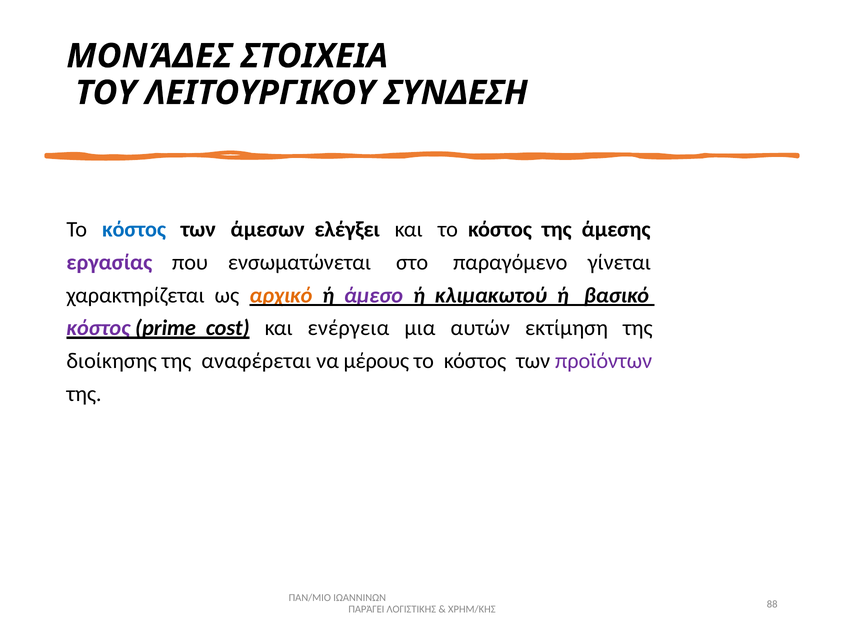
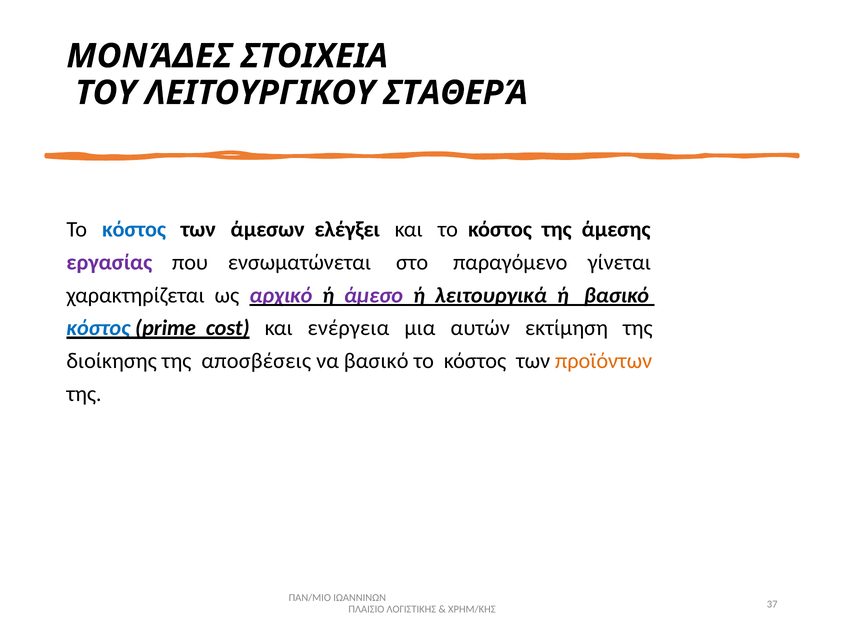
ΣΥΝΔΕΣΗ: ΣΥΝΔΕΣΗ -> ΣΤΑΘΕΡΆ (456, 93)
αρχικό colour: orange -> purple (281, 295)
κλιμακωτού: κλιμακωτού -> λειτουργικά (491, 295)
κόστος colour: purple -> blue (98, 328)
αναφέρεται: αναφέρεται -> αποσβέσεις (256, 361)
να μέρους: μέρους -> βασικό (376, 361)
προϊόντων colour: purple -> orange (604, 361)
ΠΑΡΆΓΕΙ: ΠΑΡΆΓΕΙ -> ΠΛΑΙΣΙΟ (366, 609)
88: 88 -> 37 (772, 604)
